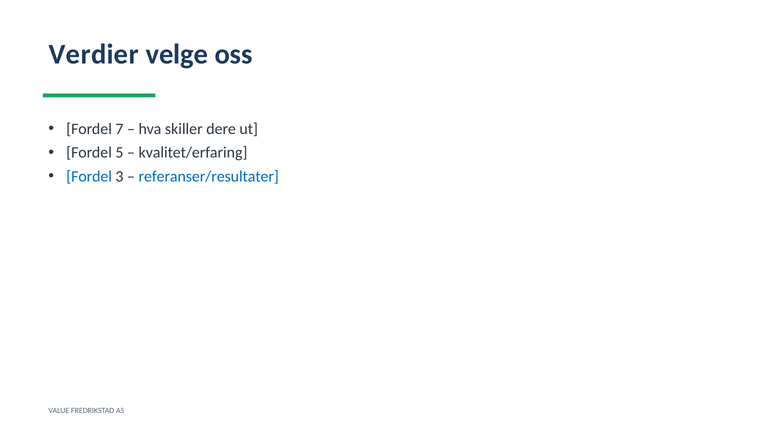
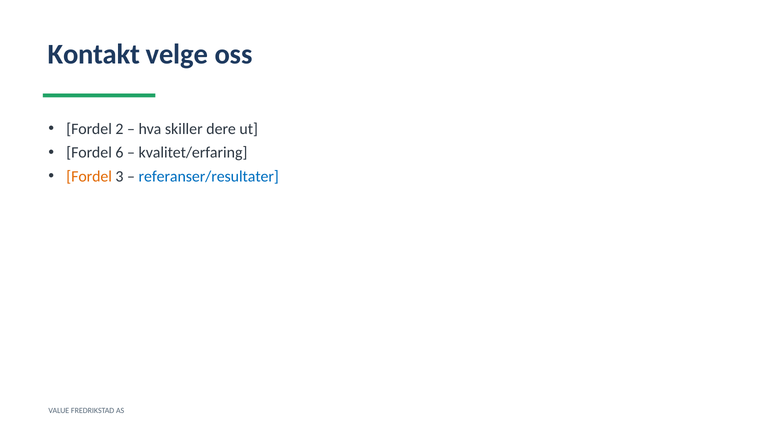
Verdier: Verdier -> Kontakt (94, 54)
7: 7 -> 2 (119, 129)
5: 5 -> 6 (119, 153)
Fordel colour: blue -> orange (89, 177)
